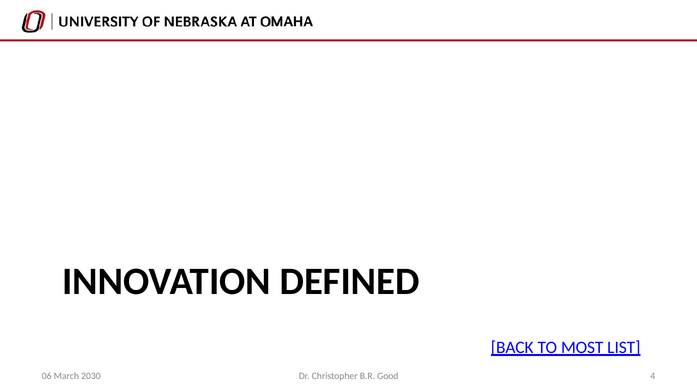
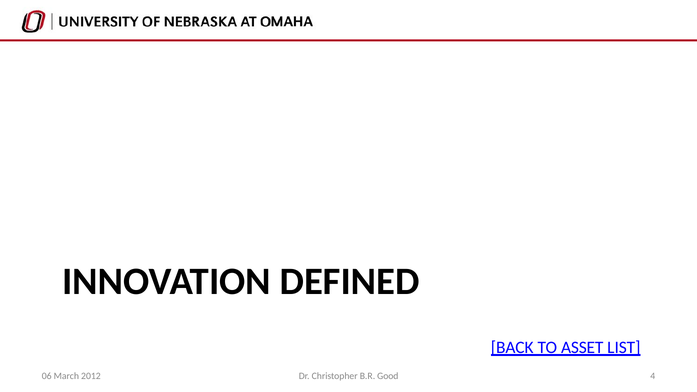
MOST: MOST -> ASSET (582, 348)
2030: 2030 -> 2012 (91, 376)
